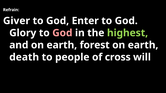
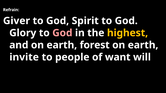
Enter: Enter -> Spirit (85, 21)
highest colour: light green -> yellow (128, 33)
death: death -> invite (24, 57)
cross: cross -> want (118, 57)
